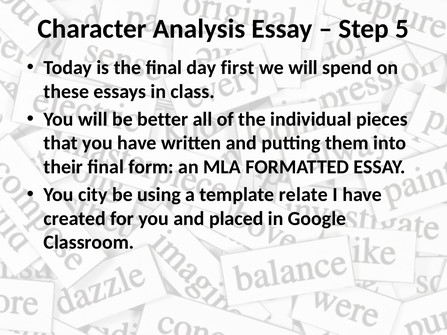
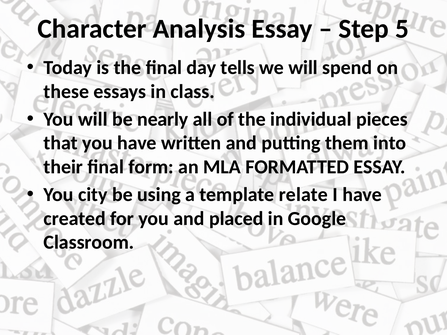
first: first -> tells (238, 68)
better: better -> nearly (163, 119)
